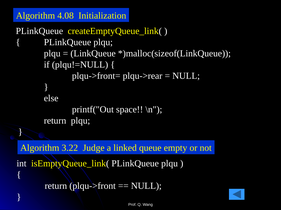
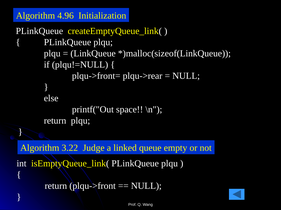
4.08: 4.08 -> 4.96 (66, 16)
